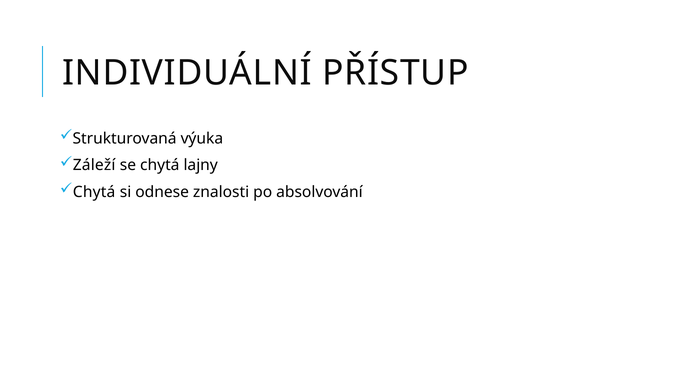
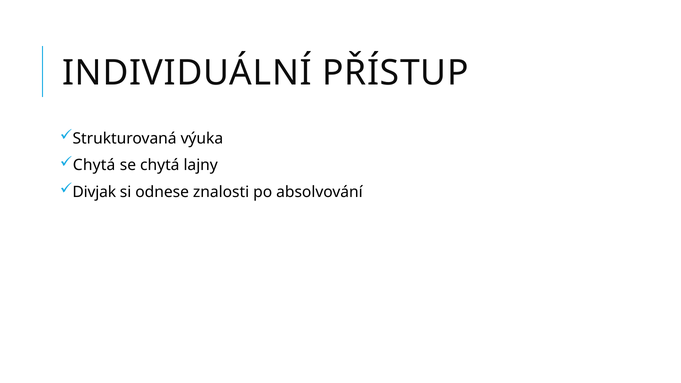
Záleží: Záleží -> Chytá (94, 165)
Chytá: Chytá -> Divjak (94, 192)
